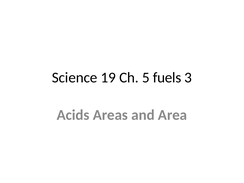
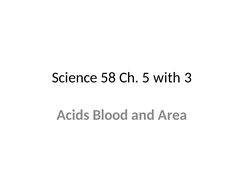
19: 19 -> 58 (108, 78)
fuels: fuels -> with (167, 78)
Areas: Areas -> Blood (110, 115)
